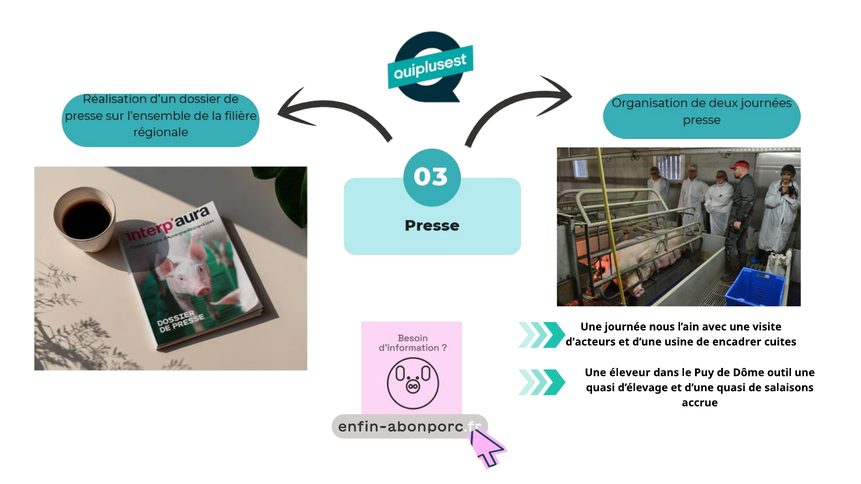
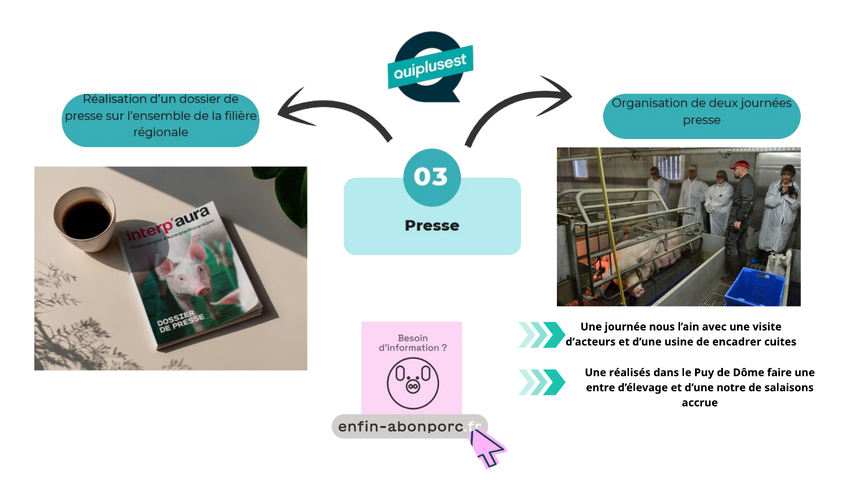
éleveur: éleveur -> réalisés (630, 373)
outil: outil -> faire (779, 373)
quasi: quasi -> entre (601, 388)
d’une quasi: quasi -> notre (731, 388)
